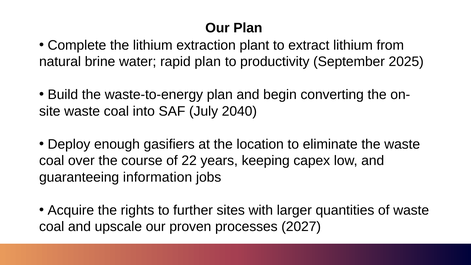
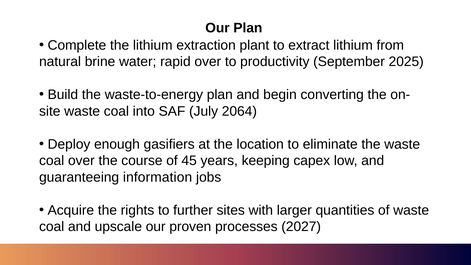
rapid plan: plan -> over (208, 62)
2040: 2040 -> 2064 (239, 111)
22: 22 -> 45 (189, 161)
